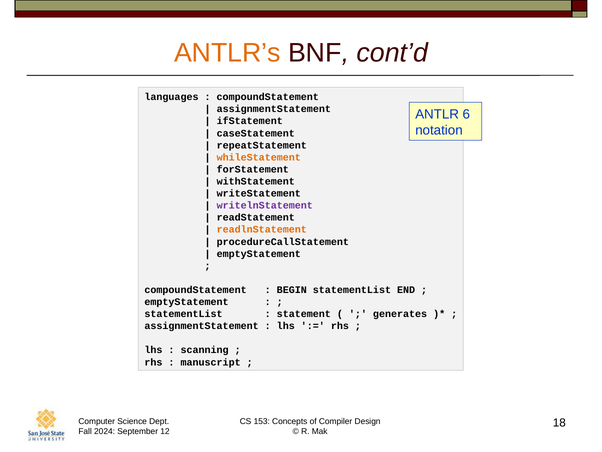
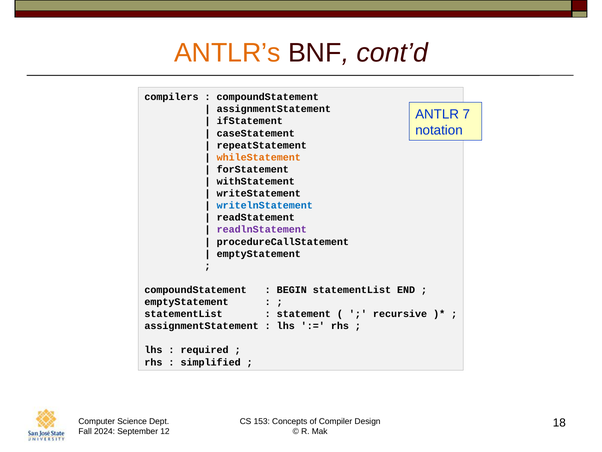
languages: languages -> compilers (171, 97)
6: 6 -> 7 (466, 114)
writelnStatement colour: purple -> blue (265, 205)
readlnStatement colour: orange -> purple (262, 229)
generates: generates -> recursive (400, 314)
scanning: scanning -> required (205, 350)
manuscript: manuscript -> simplified (211, 362)
